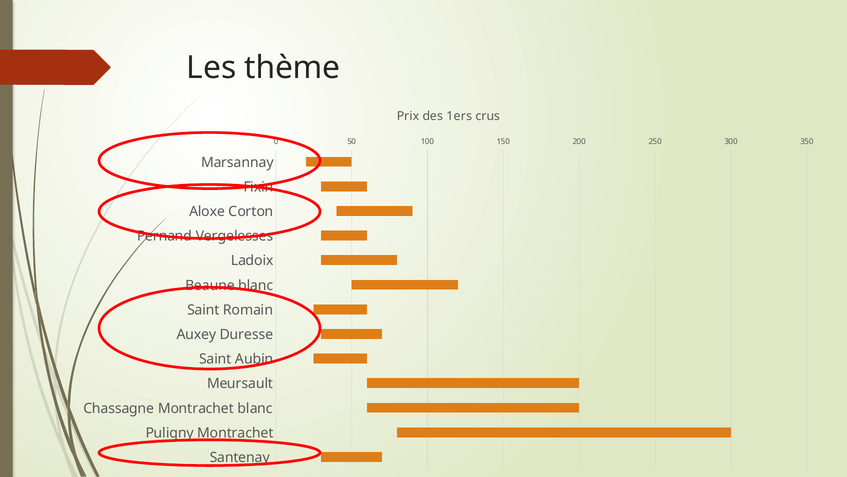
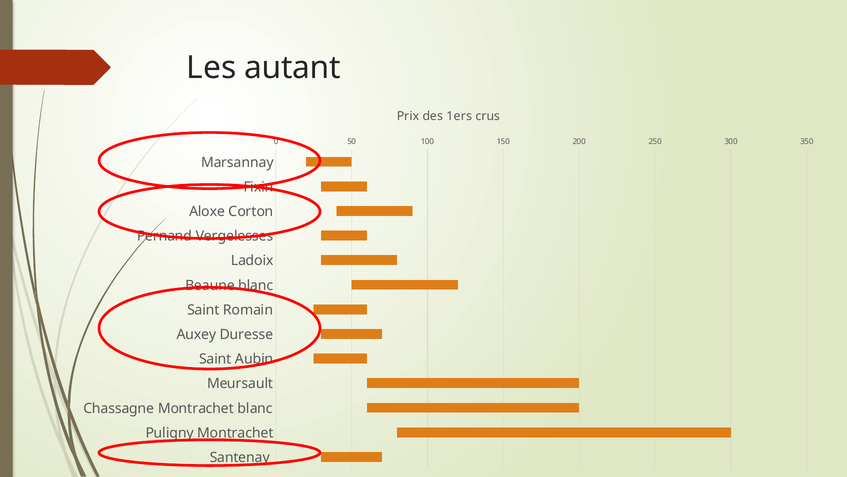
thème: thème -> autant (292, 68)
